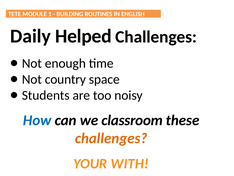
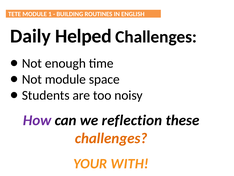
Not country: country -> module (65, 79)
How colour: blue -> purple (37, 120)
classroom: classroom -> reflection (132, 120)
